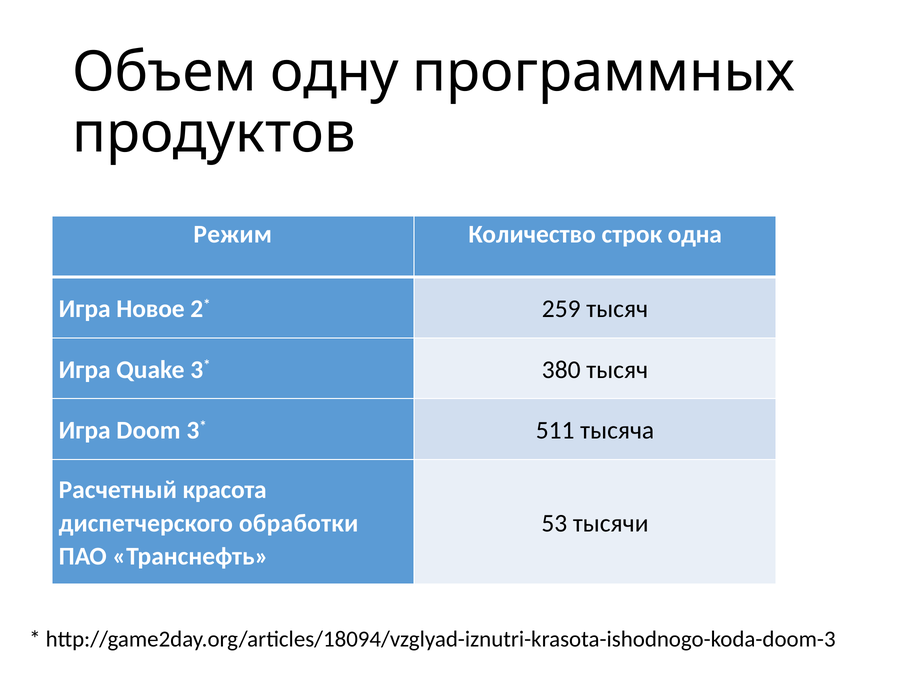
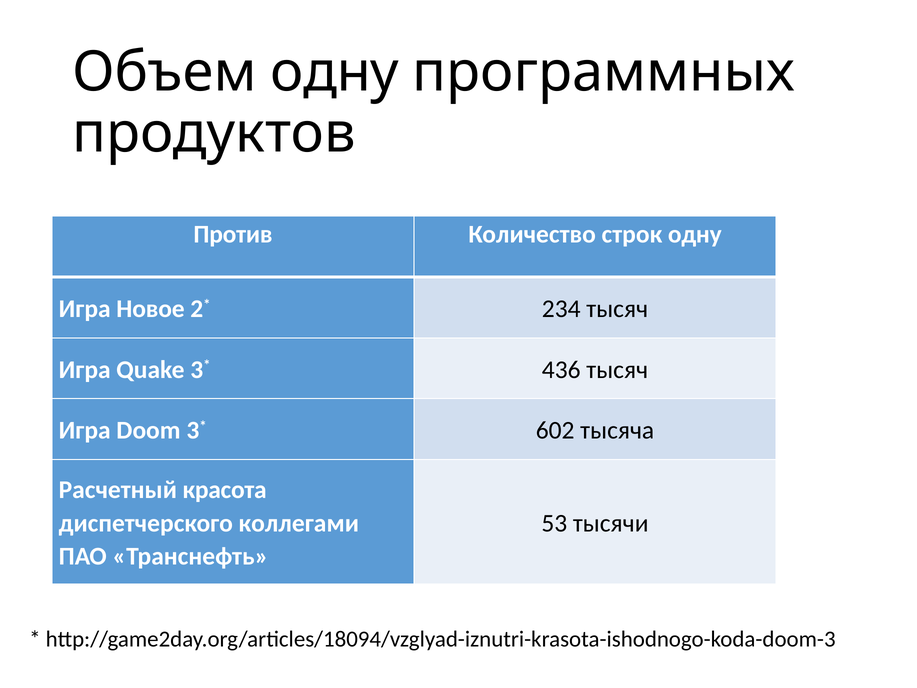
Режим: Режим -> Против (233, 234)
строк одна: одна -> одну (695, 234)
259: 259 -> 234 (561, 309)
380: 380 -> 436 (561, 369)
511: 511 -> 602 (555, 430)
обработки: обработки -> коллегами (299, 523)
